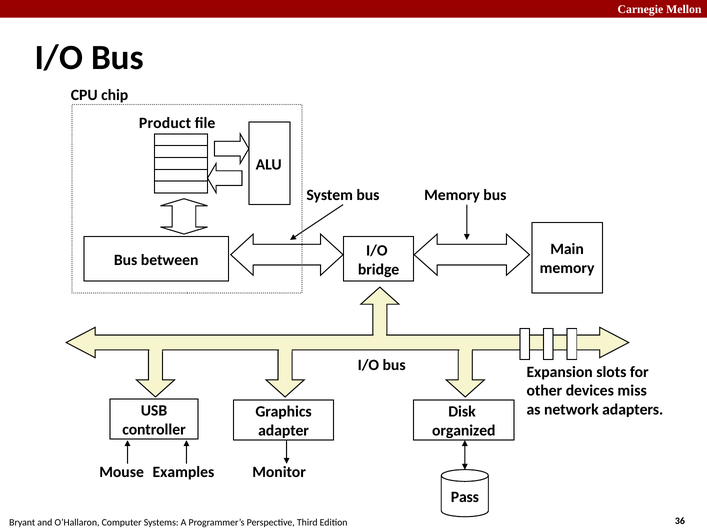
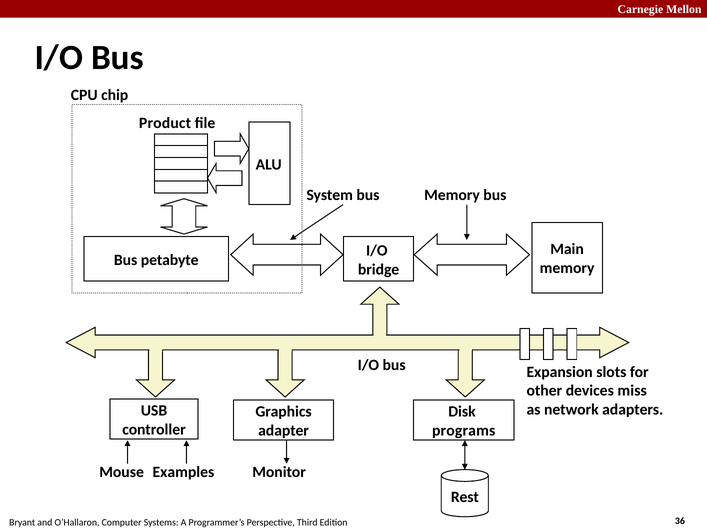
between: between -> petabyte (170, 260)
organized: organized -> programs (464, 431)
Pass: Pass -> Rest (465, 497)
